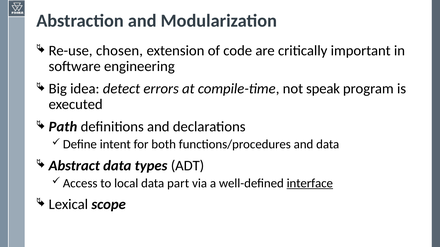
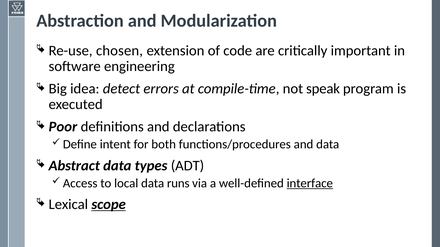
Path: Path -> Poor (63, 127)
part: part -> runs (178, 184)
scope underline: none -> present (109, 205)
